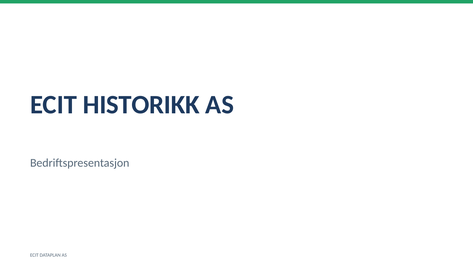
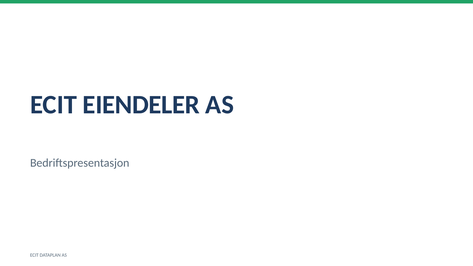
HISTORIKK: HISTORIKK -> EIENDELER (141, 105)
